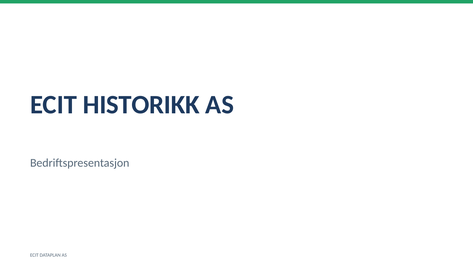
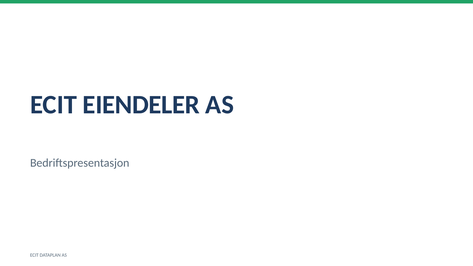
HISTORIKK: HISTORIKK -> EIENDELER (141, 105)
